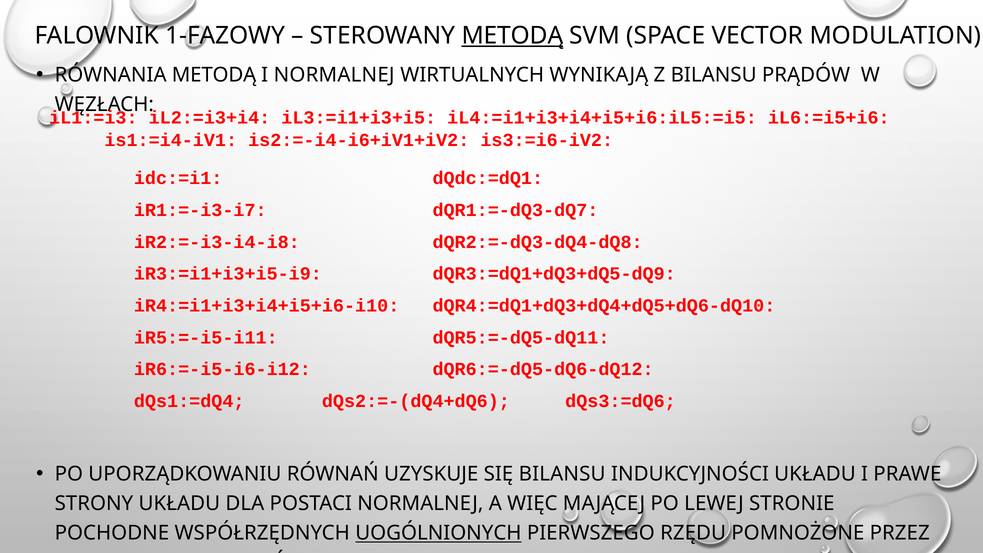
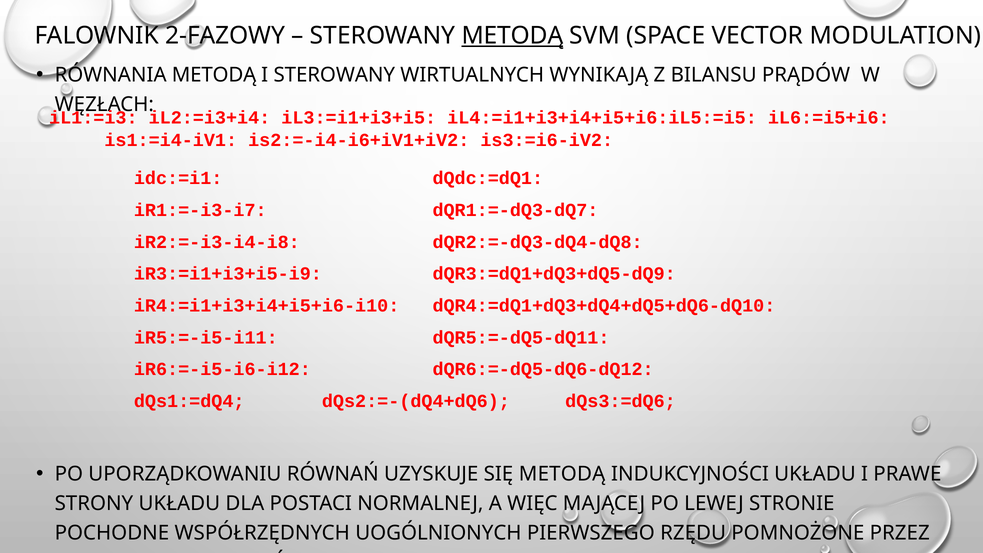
1-FAZOWY: 1-FAZOWY -> 2-FAZOWY (225, 36)
I NORMALNEJ: NORMALNEJ -> STEROWANY (334, 75)
SIĘ BILANSU: BILANSU -> METODĄ (562, 474)
UOGÓLNIONYCH underline: present -> none (438, 533)
